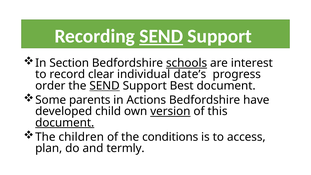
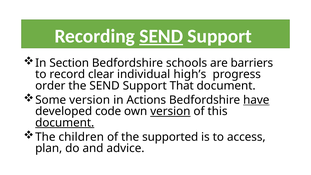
schools underline: present -> none (187, 63)
interest: interest -> barriers (252, 63)
date’s: date’s -> high’s (190, 74)
SEND underline: present -> none (105, 86)
Best: Best -> That (182, 86)
Some parents: parents -> version (90, 100)
have underline: none -> present (256, 100)
child: child -> code (108, 111)
conditions: conditions -> supported (170, 137)
termly: termly -> advice (125, 148)
